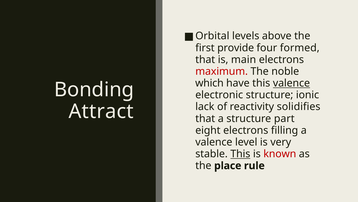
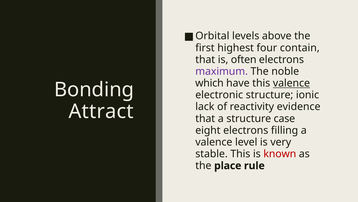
provide: provide -> highest (236, 48)
formed: formed -> contain (300, 48)
main: main -> often (244, 59)
maximum colour: red -> purple (222, 71)
solidifies: solidifies -> evidence (299, 106)
part: part -> case (284, 118)
This underline: present -> none (240, 153)
